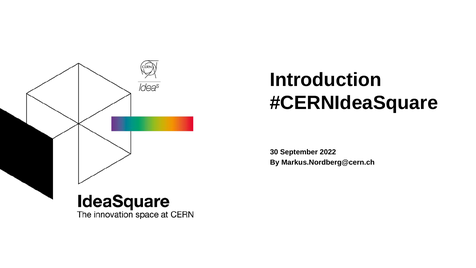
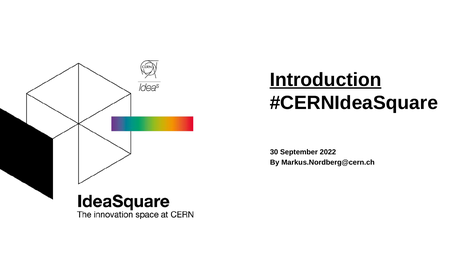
Introduction underline: none -> present (326, 80)
